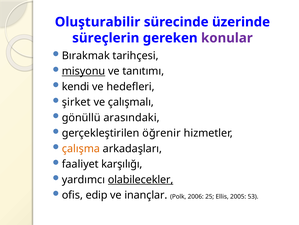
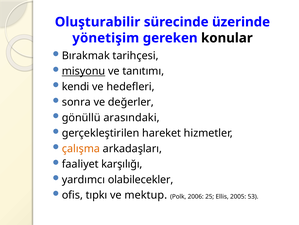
süreçlerin: süreçlerin -> yönetişim (106, 38)
konular colour: purple -> black (227, 38)
şirket: şirket -> sonra (76, 102)
çalışmalı: çalışmalı -> değerler (131, 102)
öğrenir: öğrenir -> hareket (162, 133)
olabilecekler underline: present -> none (141, 179)
edip: edip -> tıpkı (97, 195)
inançlar: inançlar -> mektup (146, 195)
